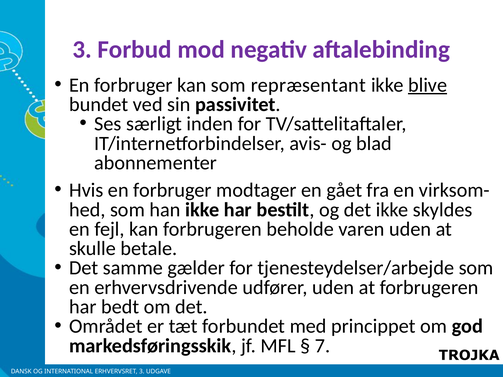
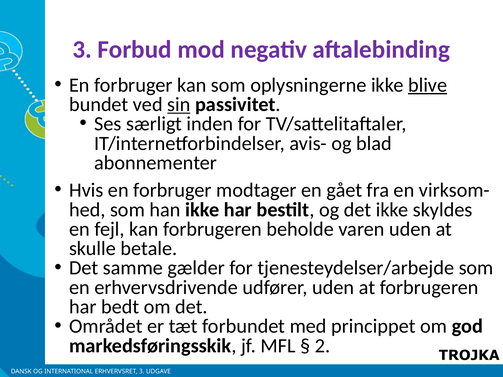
repræsentant: repræsentant -> oplysningerne (308, 85)
sin underline: none -> present (179, 105)
7: 7 -> 2 (323, 346)
